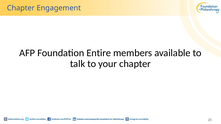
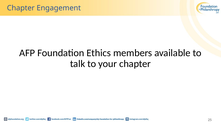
Entire: Entire -> Ethics (99, 53)
